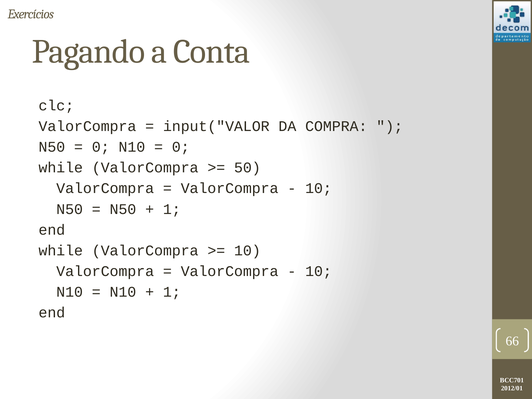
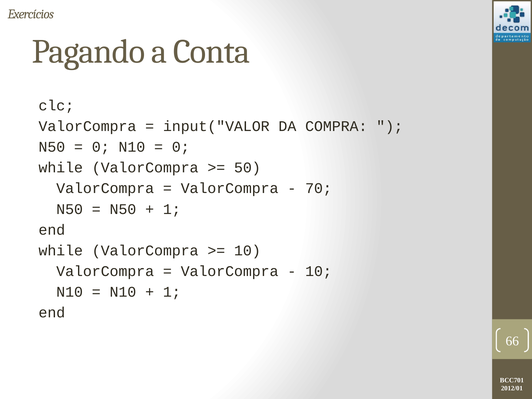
10: 10 -> 70 (319, 188)
